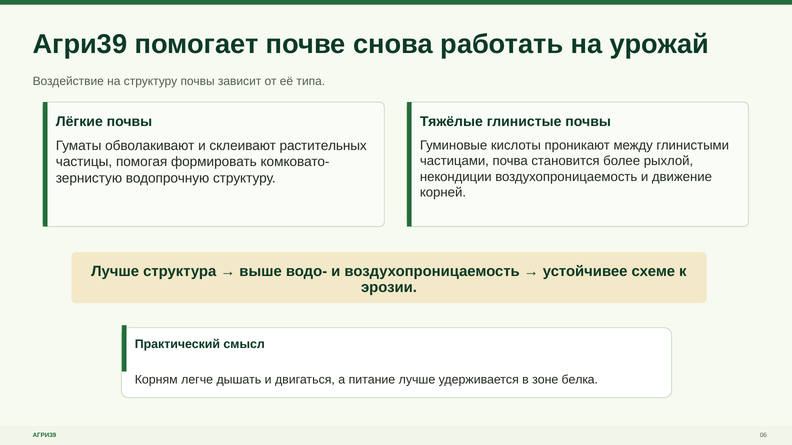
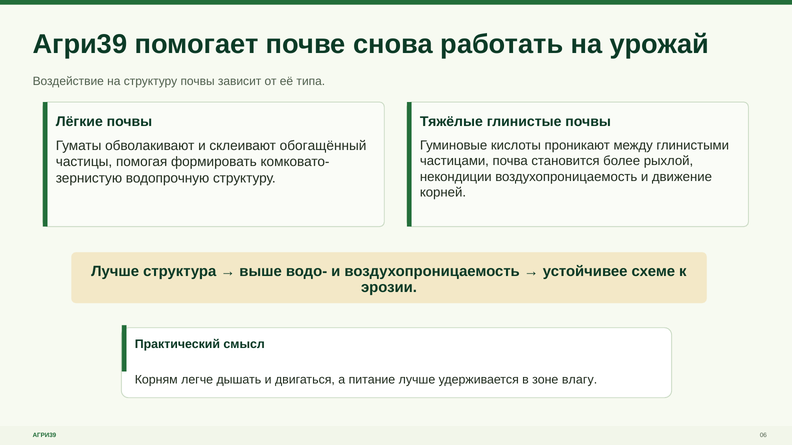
растительных: растительных -> обогащённый (323, 146)
белка: белка -> влагу (580, 380)
